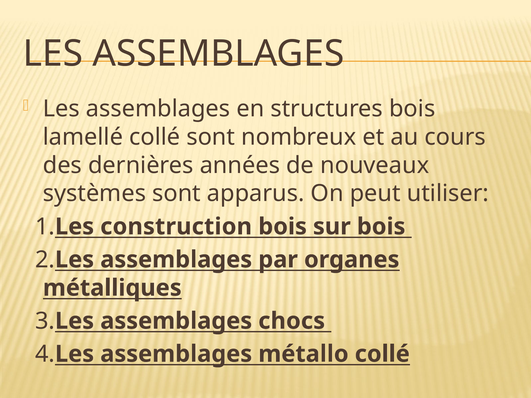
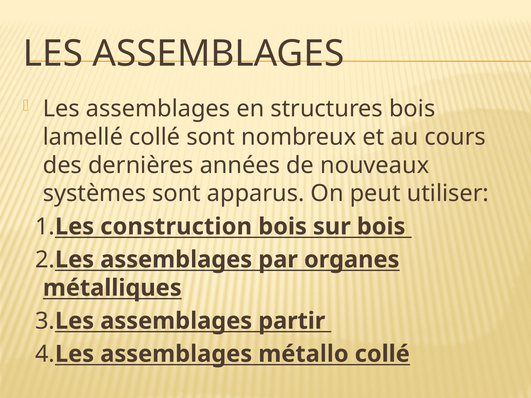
chocs: chocs -> partir (292, 321)
